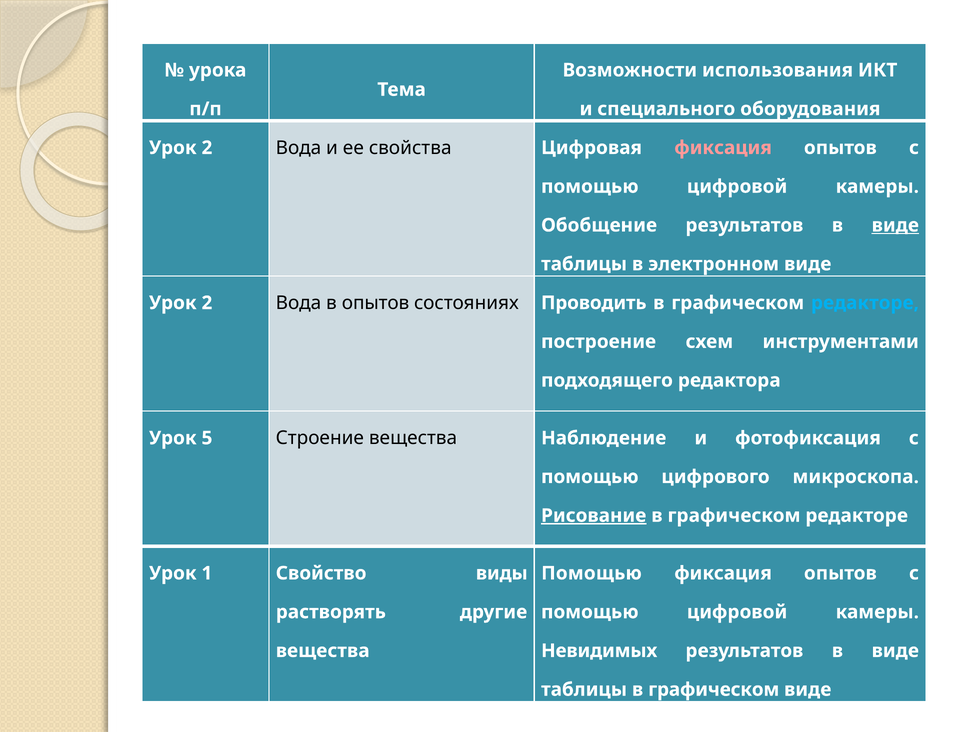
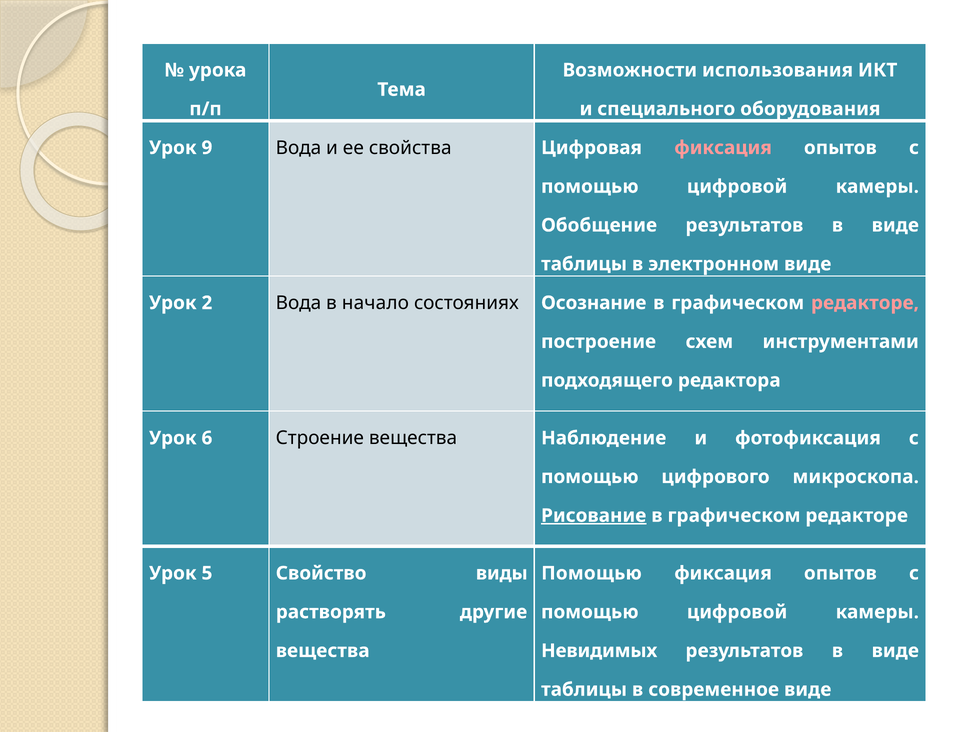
2: 2 -> 9 (207, 148)
виде underline: present -> none (895, 225)
в опытов: опытов -> начало (375, 303)
Проводить: Проводить -> Осознание (594, 303)
редакторе colour: light blue -> pink (865, 303)
5: 5 -> 6 (207, 438)
1: 1 -> 5 (207, 573)
таблицы в графическом: графическом -> современное (714, 690)
